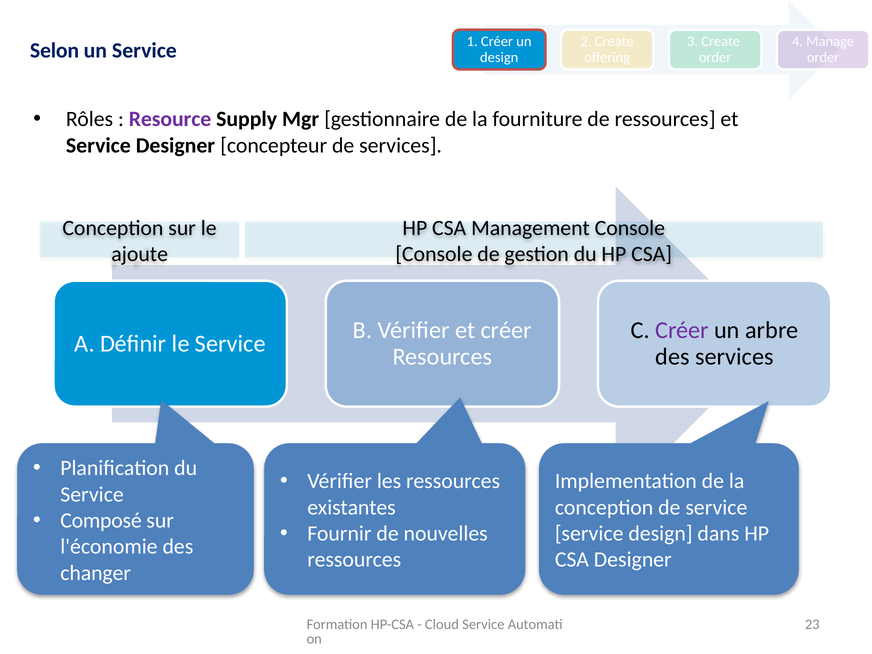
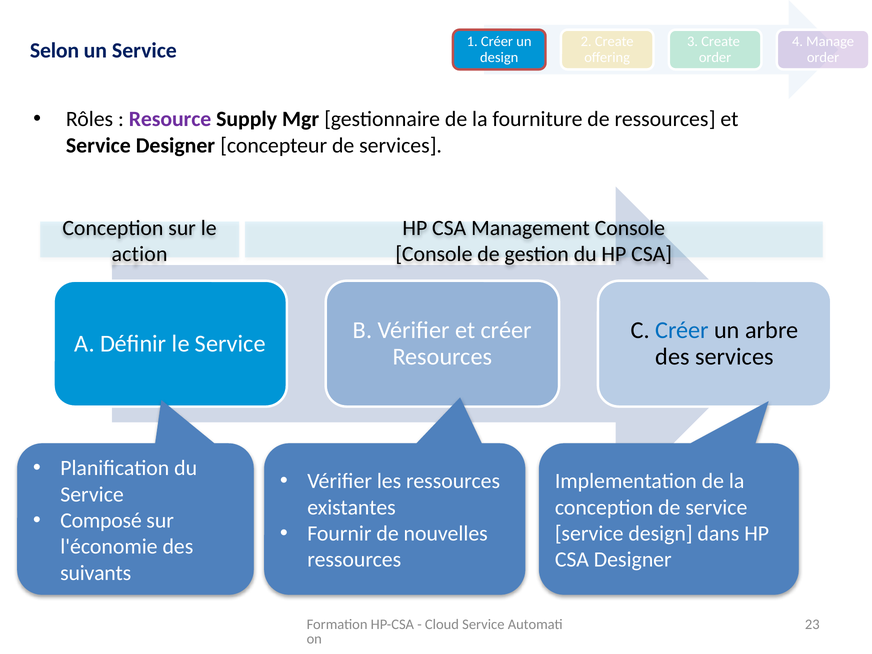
ajoute: ajoute -> action (140, 254)
Créer colour: purple -> blue (682, 330)
changer: changer -> suivants (96, 573)
